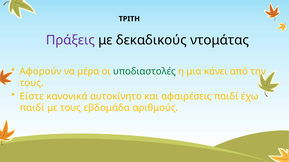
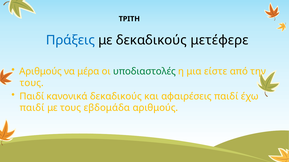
Πράξεις colour: purple -> blue (70, 40)
ντομάτας: ντομάτας -> μετέφερε (220, 40)
Αφορούν: Αφορούν -> Αριθμούς (41, 72)
κάνει: κάνει -> είστε (216, 72)
Είστε: Είστε -> Παιδί (32, 97)
κανονικά αυτοκίνητο: αυτοκίνητο -> δεκαδικούς (116, 97)
